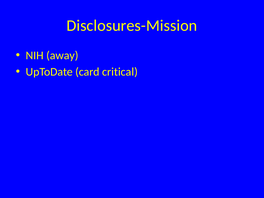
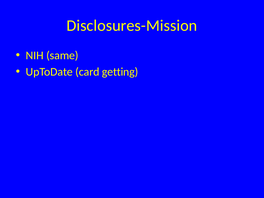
away: away -> same (62, 55)
critical: critical -> getting (120, 72)
